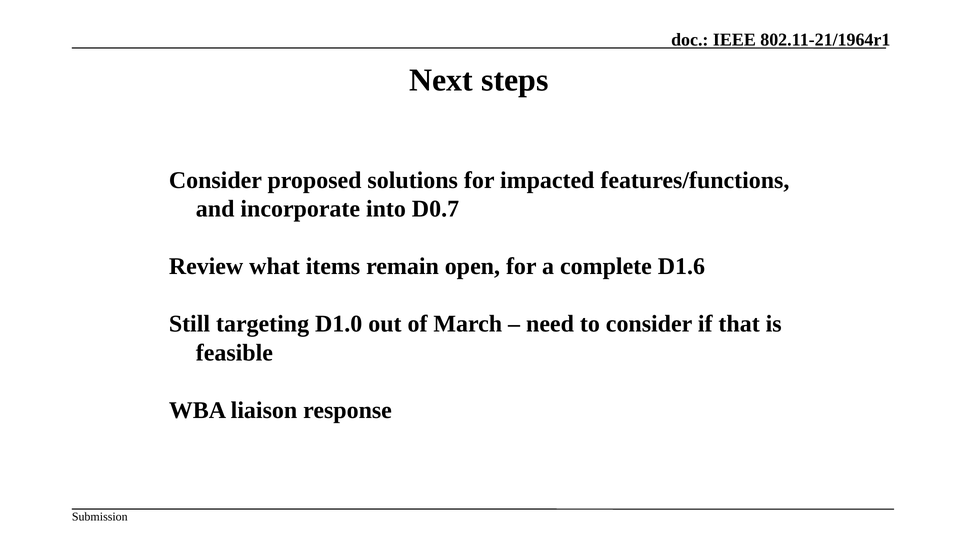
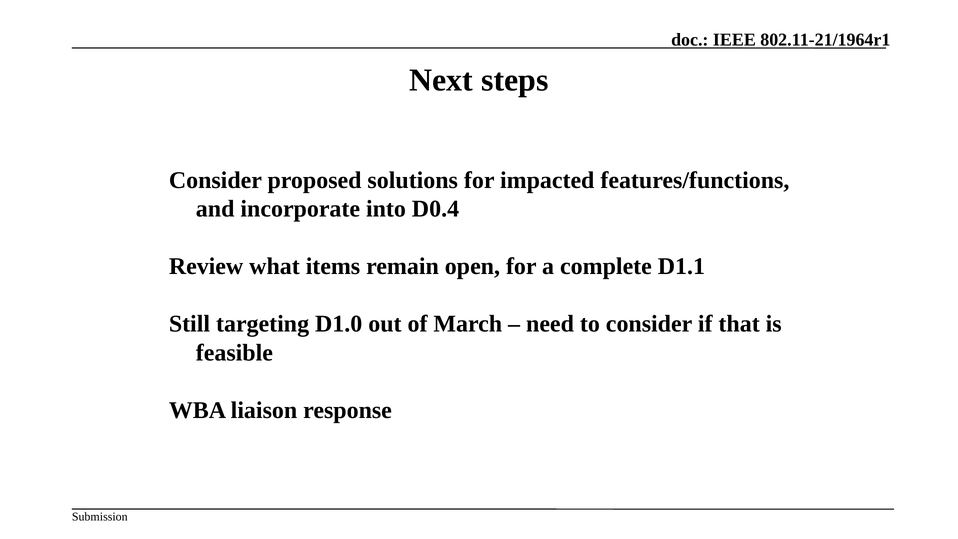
D0.7: D0.7 -> D0.4 (435, 209)
D1.6: D1.6 -> D1.1 (681, 266)
